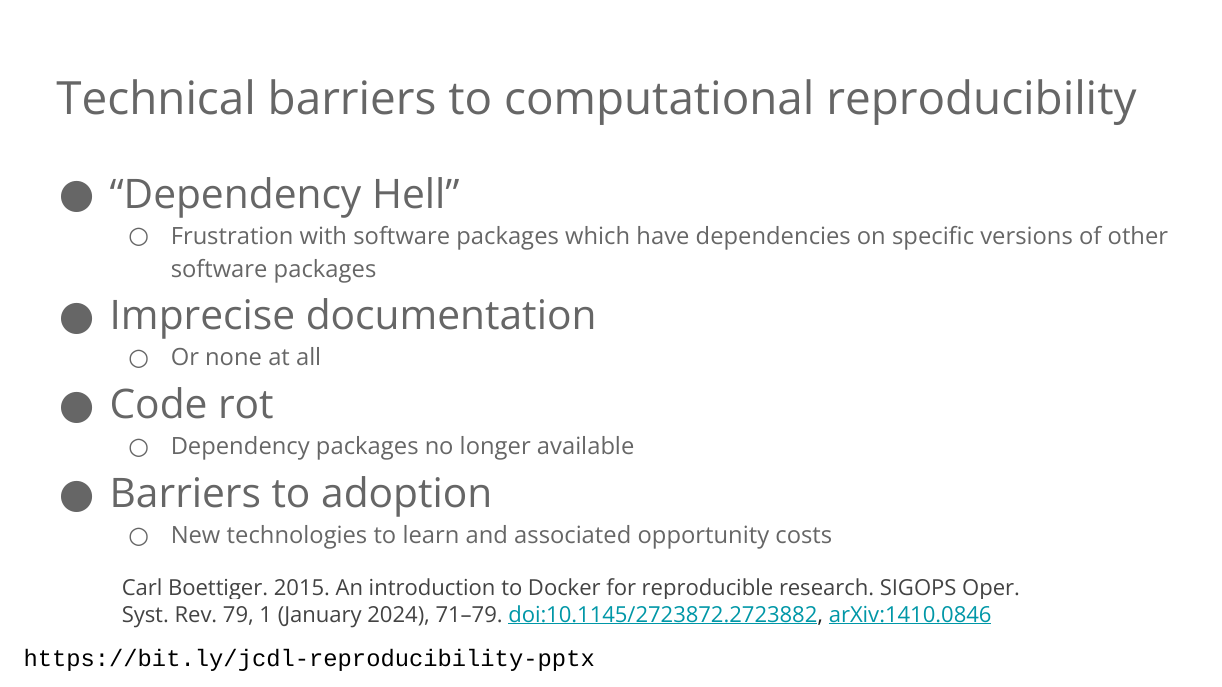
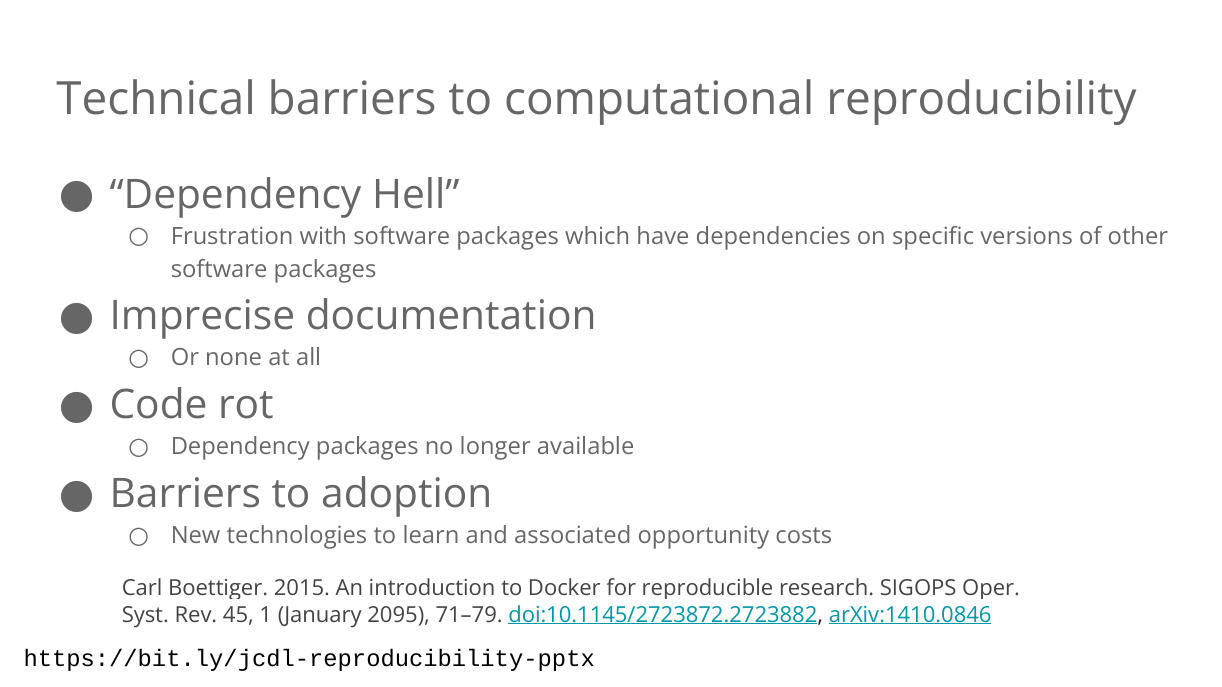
79: 79 -> 45 (238, 615)
2024: 2024 -> 2095 (399, 615)
